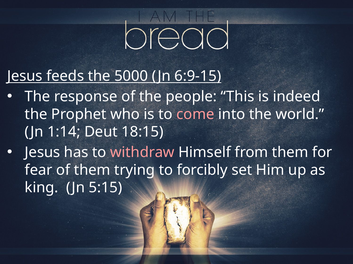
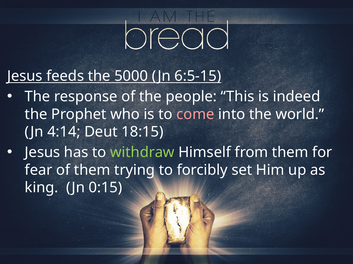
6:9-15: 6:9-15 -> 6:5-15 (198, 76)
1:14: 1:14 -> 4:14 (64, 132)
withdraw colour: pink -> light green (142, 153)
5:15: 5:15 -> 0:15 (105, 188)
